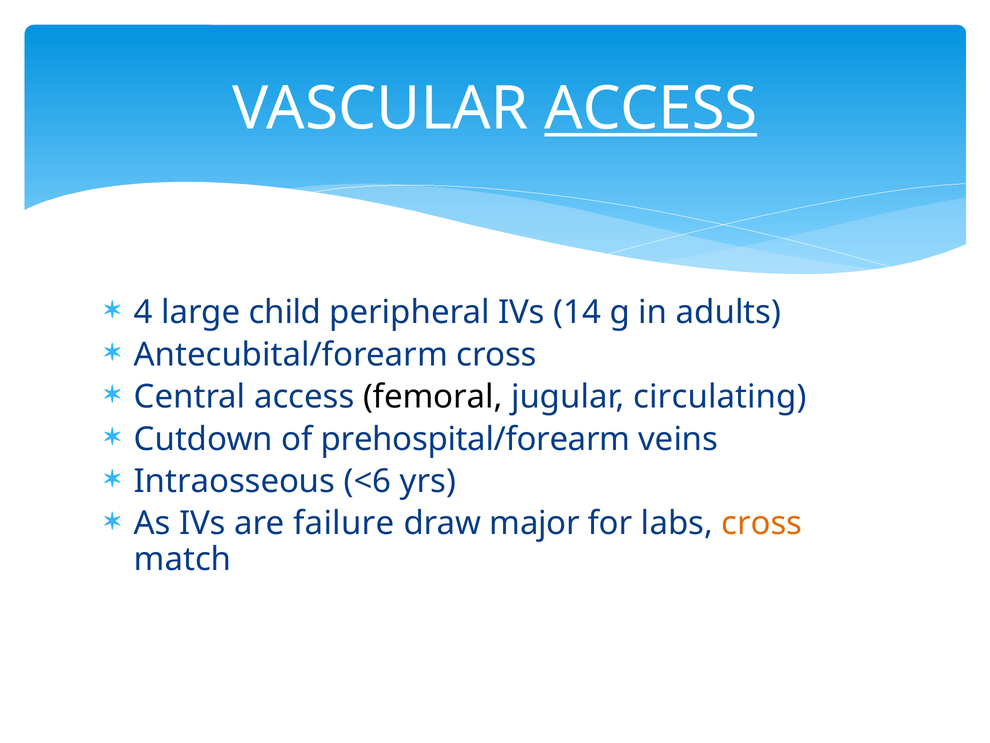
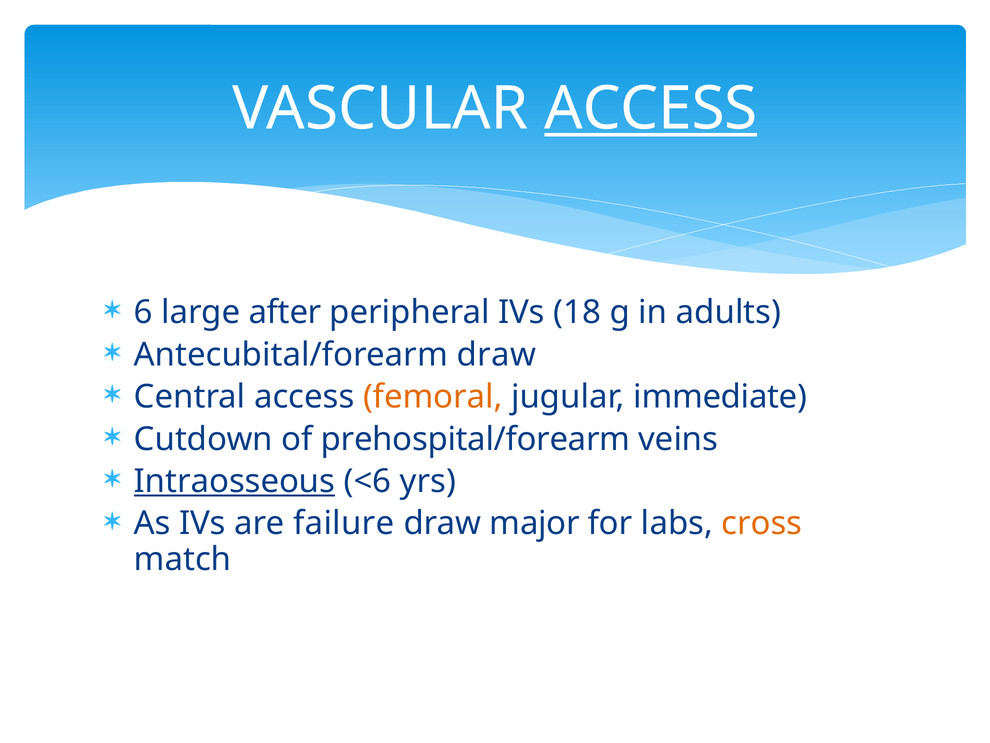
4: 4 -> 6 (143, 312)
child: child -> after (285, 312)
14: 14 -> 18 (577, 312)
Antecubital/forearm cross: cross -> draw (496, 354)
femoral colour: black -> orange (433, 397)
circulating: circulating -> immediate (720, 397)
Intraosseous underline: none -> present (234, 481)
